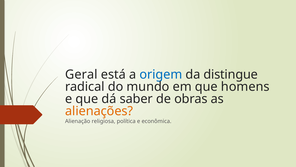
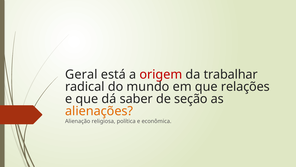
origem colour: blue -> red (161, 74)
distingue: distingue -> trabalhar (231, 74)
homens: homens -> relações (245, 86)
obras: obras -> seção (191, 99)
